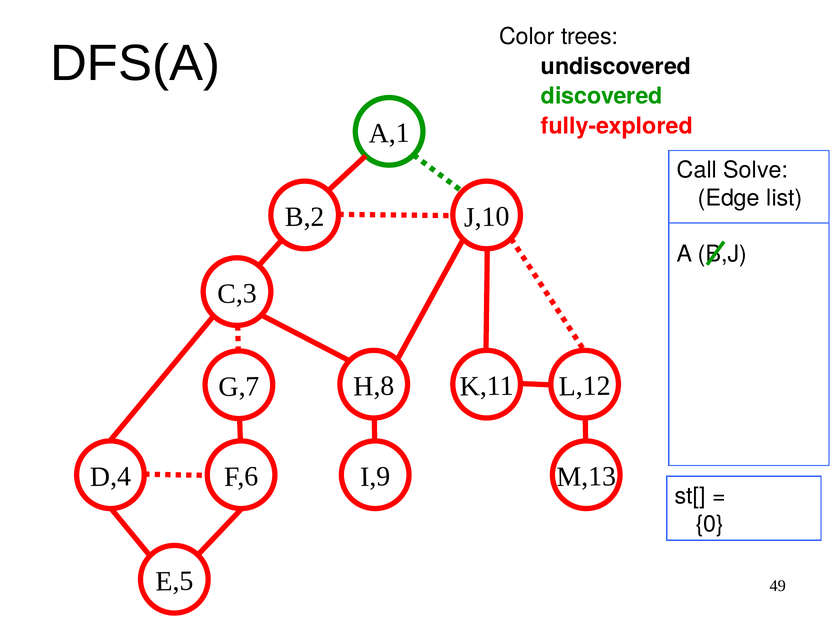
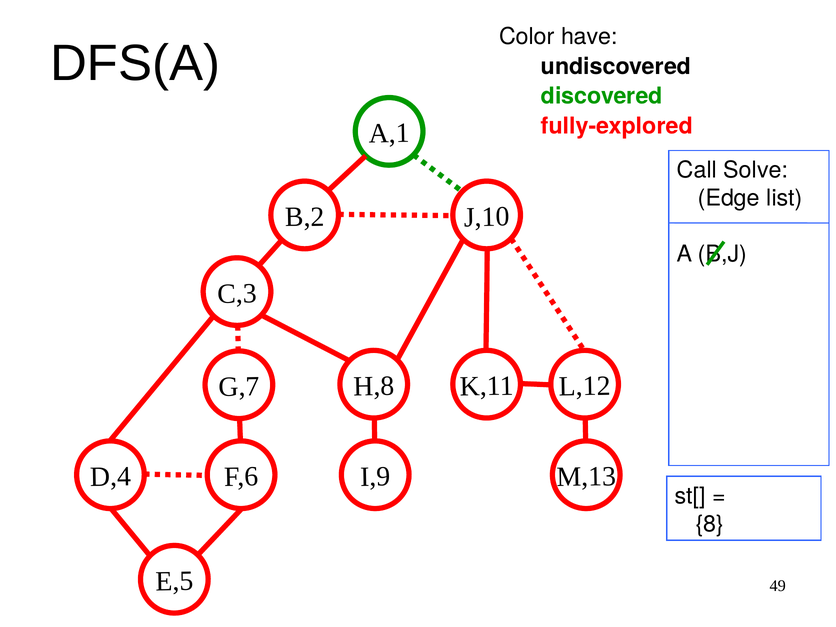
trees: trees -> have (589, 37)
0: 0 -> 8 (710, 524)
